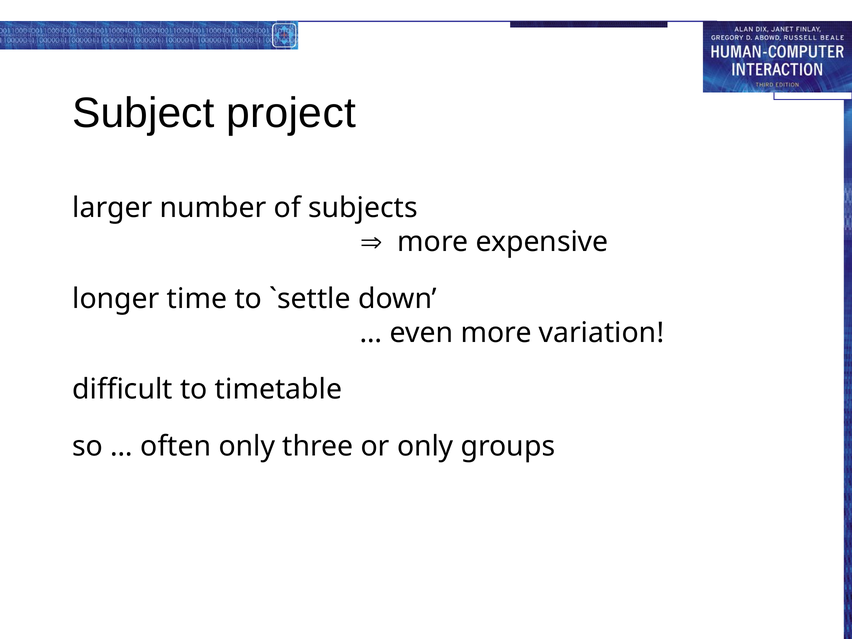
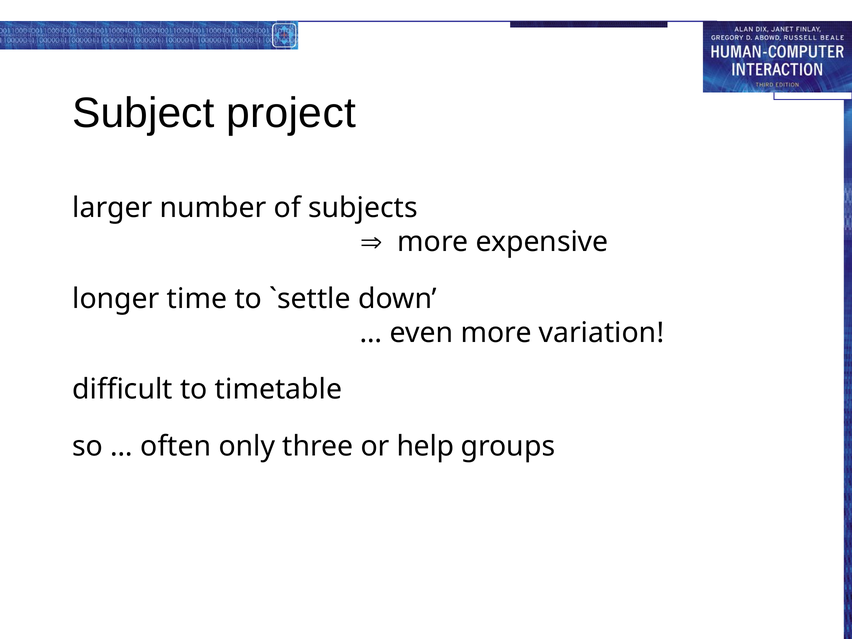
or only: only -> help (425, 446)
